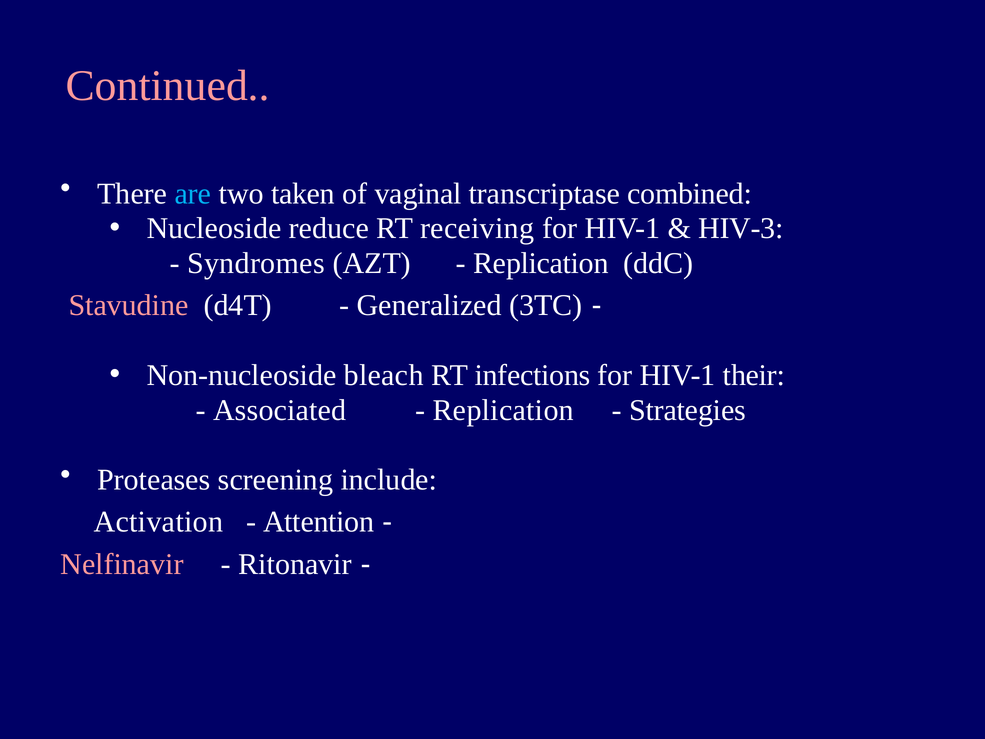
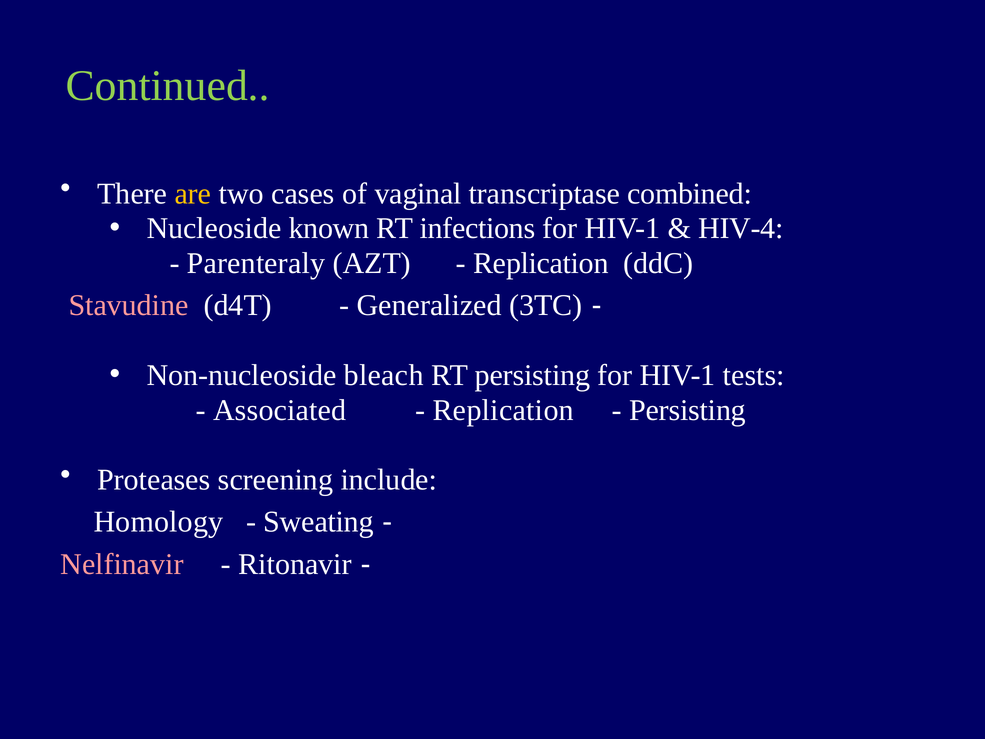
Continued colour: pink -> light green (168, 86)
are colour: light blue -> yellow (193, 194)
taken: taken -> cases (303, 194)
reduce: reduce -> known (329, 228)
receiving: receiving -> infections (478, 228)
HIV-3: HIV-3 -> HIV-4 (741, 228)
Syndromes: Syndromes -> Parenteraly (256, 263)
RT infections: infections -> persisting (533, 375)
their: their -> tests (754, 375)
Strategies: Strategies -> Persisting (688, 410)
Activation: Activation -> Homology (158, 522)
Attention: Attention -> Sweating (319, 522)
